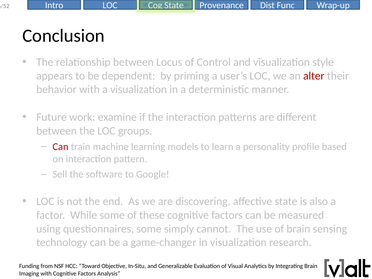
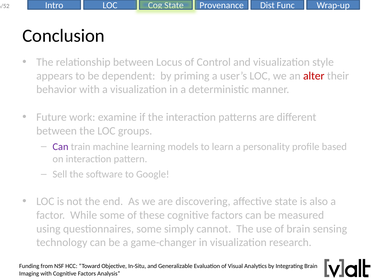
Can colour: red -> purple (60, 147)
